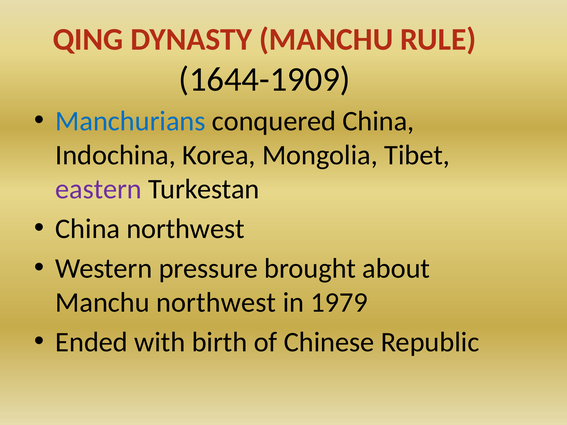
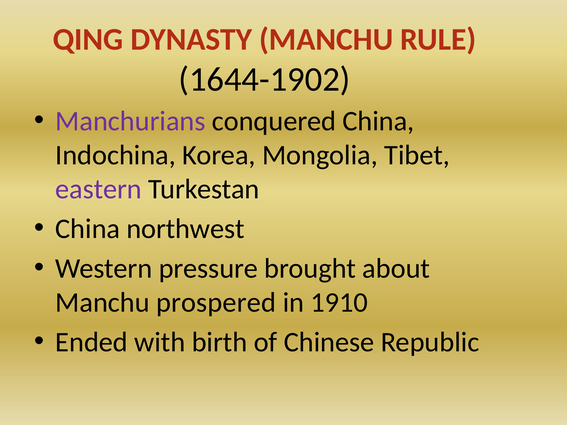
1644-1909: 1644-1909 -> 1644-1902 (264, 79)
Manchurians colour: blue -> purple (130, 121)
Manchu northwest: northwest -> prospered (216, 302)
1979: 1979 -> 1910 (339, 302)
